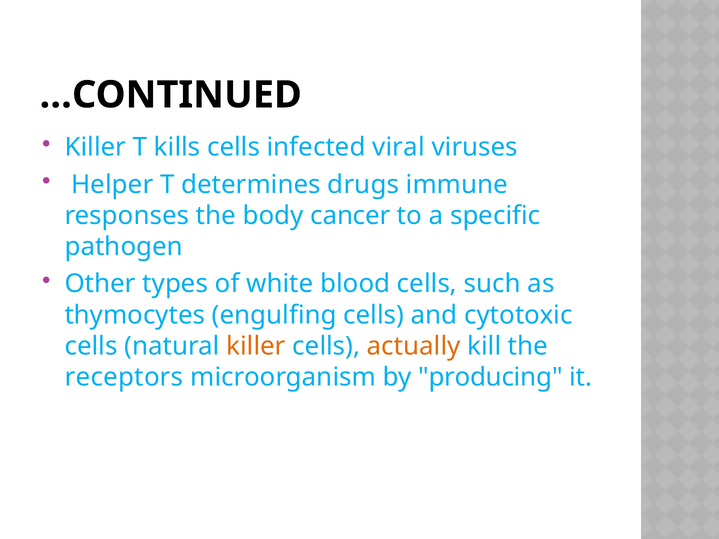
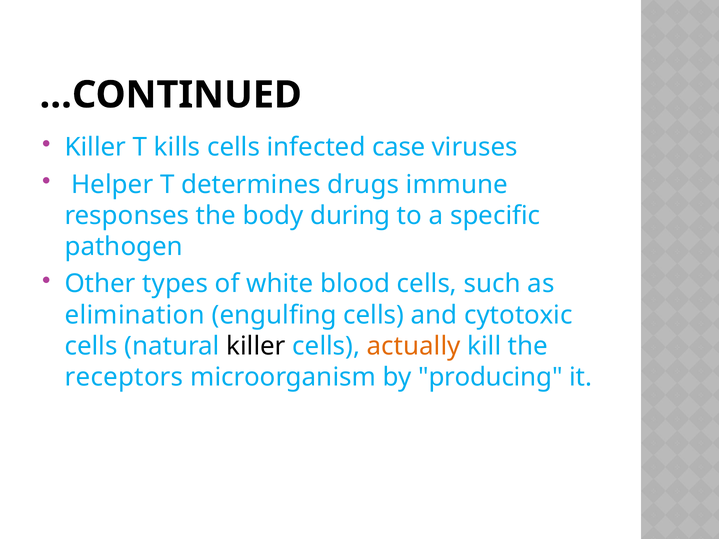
viral: viral -> case (399, 147)
cancer: cancer -> during (350, 216)
thymocytes: thymocytes -> elimination (135, 315)
killer colour: orange -> black (256, 346)
